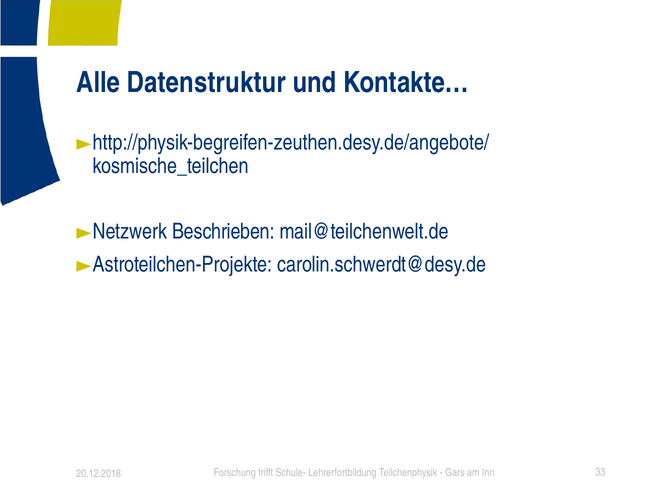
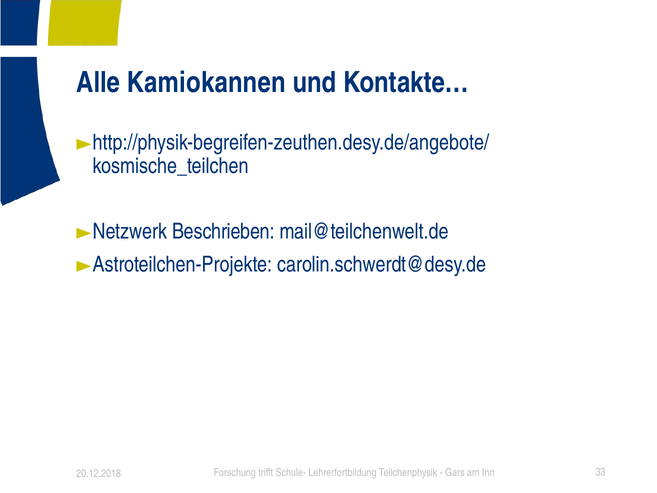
Datenstruktur: Datenstruktur -> Kamiokannen (206, 82)
